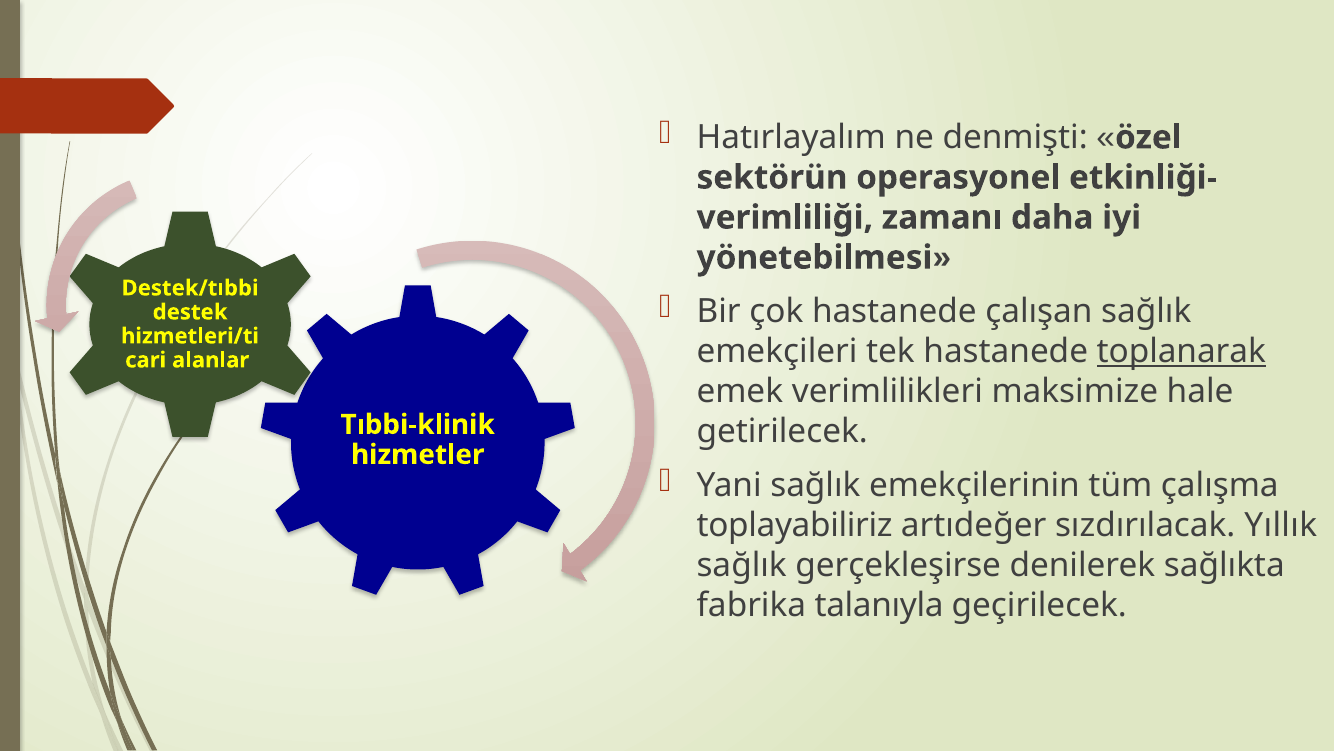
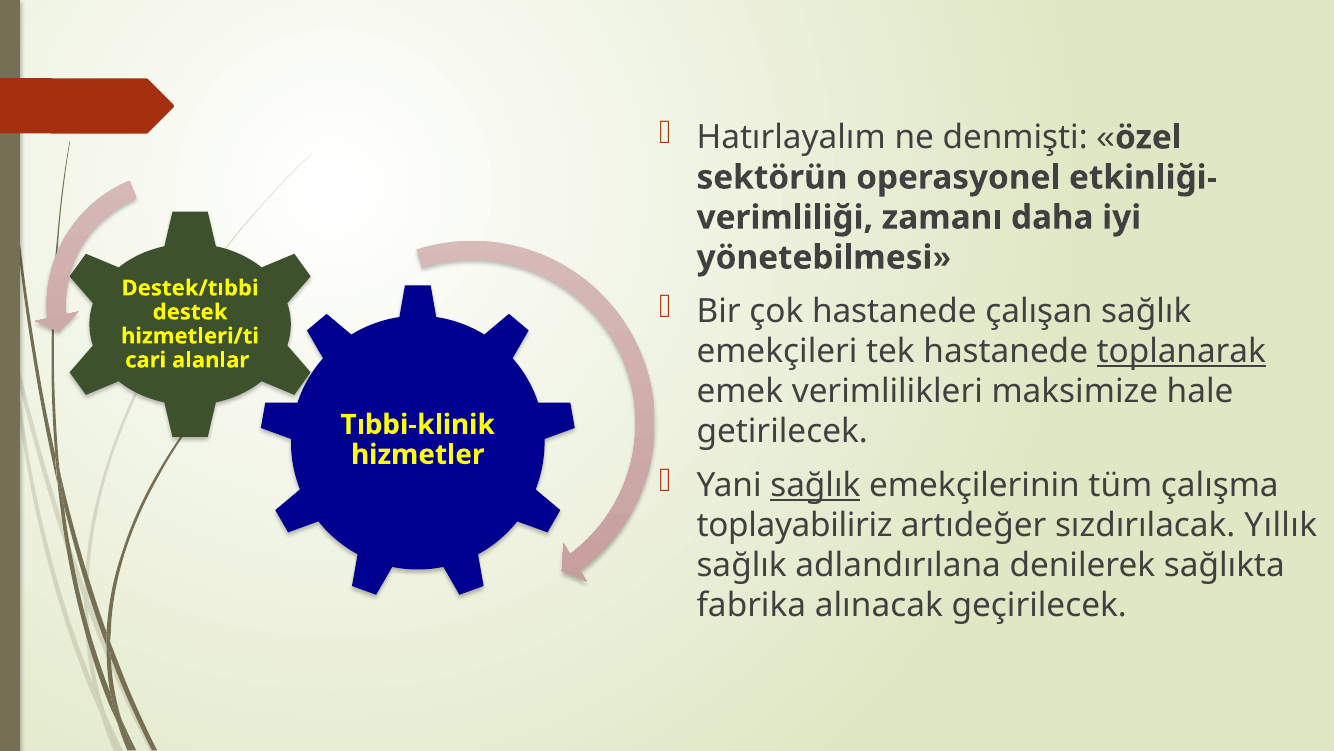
sağlık underline: none -> present (815, 485)
gerçekleşirse: gerçekleşirse -> adlandırılana (898, 565)
talanıyla: talanıyla -> alınacak (879, 605)
